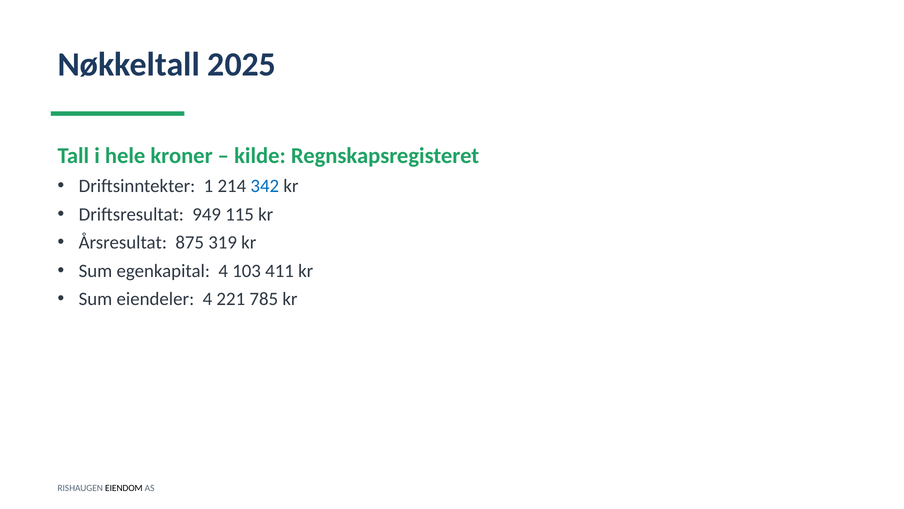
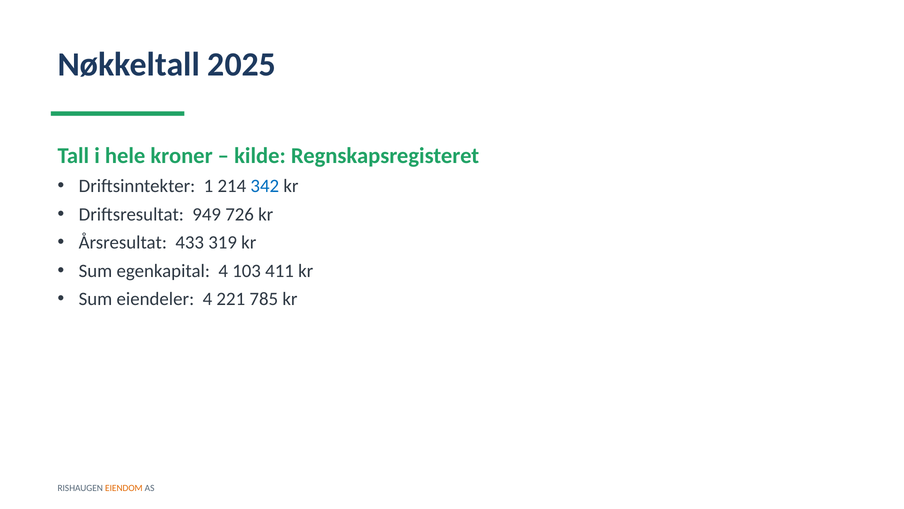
115: 115 -> 726 (240, 214)
875: 875 -> 433 (190, 242)
EIENDOM colour: black -> orange (124, 488)
